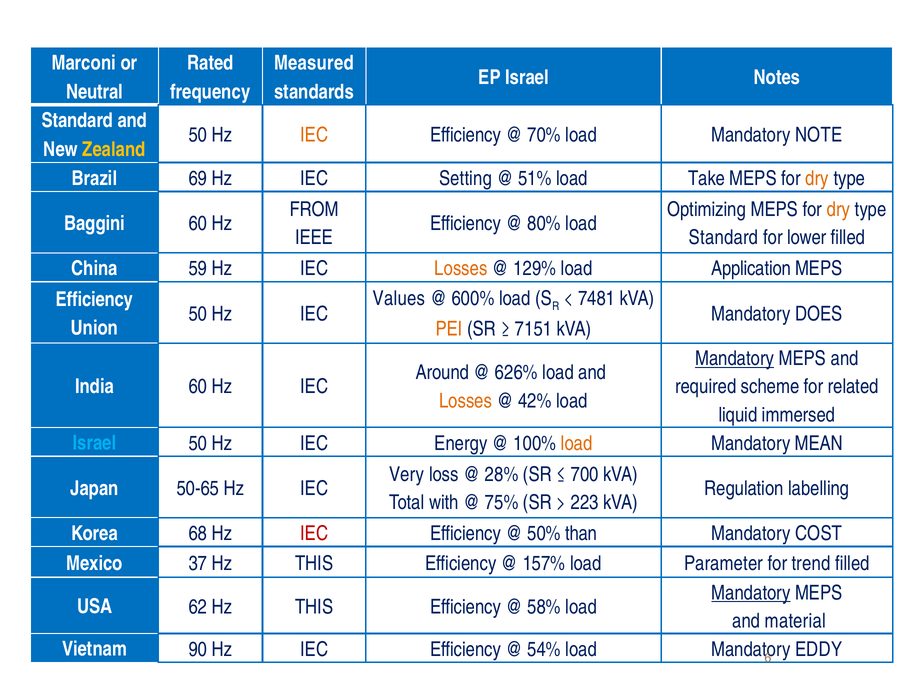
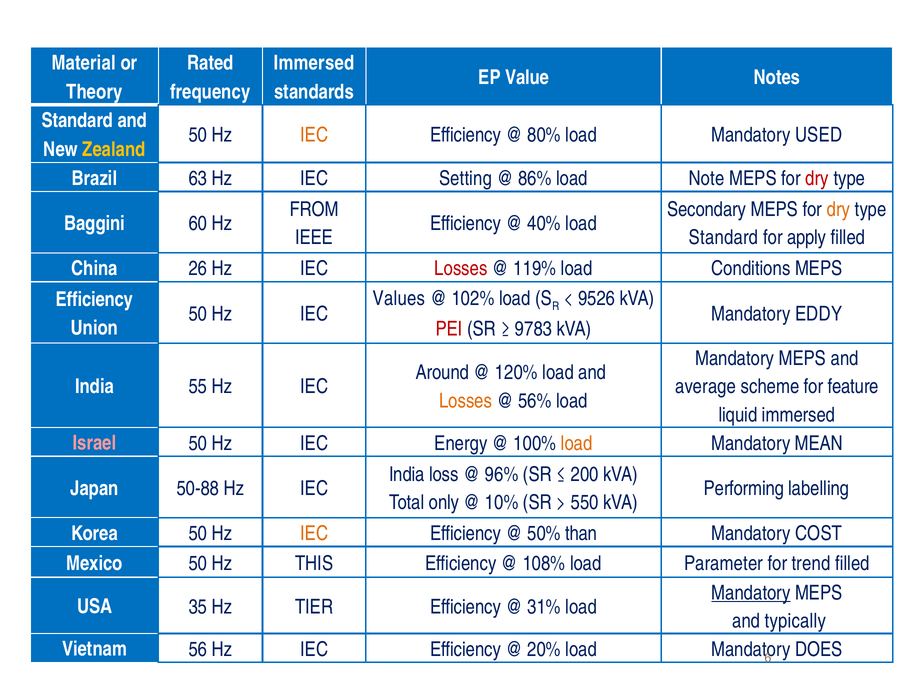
Marconi: Marconi -> Material (84, 63)
Measured: Measured -> Immersed (314, 63)
EP Israel: Israel -> Value (527, 77)
Neutral: Neutral -> Theory (94, 92)
70%: 70% -> 80% (544, 135)
NOTE: NOTE -> USED (819, 135)
69: 69 -> 63 (198, 178)
51%: 51% -> 86% (535, 178)
Take: Take -> Note (707, 178)
dry colour: orange -> red (817, 178)
Optimizing: Optimizing -> Secondary (707, 210)
80%: 80% -> 40% (544, 224)
lower: lower -> apply (807, 238)
59: 59 -> 26 (198, 269)
Losses colour: orange -> red (461, 269)
129%: 129% -> 119% (535, 269)
Application: Application -> Conditions (751, 269)
600%: 600% -> 102% (473, 299)
7481: 7481 -> 9526 (597, 299)
DOES: DOES -> EDDY (819, 314)
PEI colour: orange -> red (449, 329)
7151: 7151 -> 9783 (534, 329)
Mandatory underline: present -> none (735, 359)
626%: 626% -> 120% (516, 373)
required: required -> average (706, 387)
related: related -> feature (853, 387)
India 60: 60 -> 55 (198, 387)
42%: 42% -> 56% (535, 401)
Israel colour: light blue -> pink (94, 443)
Very: Very -> India (407, 474)
28%: 28% -> 96% (502, 474)
700: 700 -> 200 (585, 474)
Regulation: Regulation -> Performing (744, 488)
50-65: 50-65 -> 50-88 (198, 488)
with: with -> only (444, 502)
75%: 75% -> 10% (502, 502)
223: 223 -> 550 (585, 502)
Korea 68: 68 -> 50 (198, 534)
IEC colour: red -> orange (314, 534)
Mexico 37: 37 -> 50 (198, 563)
157%: 157% -> 108% (544, 563)
62: 62 -> 35 (198, 607)
THIS: THIS -> TIER (314, 607)
58%: 58% -> 31% (544, 607)
material: material -> typically (795, 621)
90: 90 -> 56 (198, 649)
54%: 54% -> 20% (544, 649)
EDDY: EDDY -> DOES (819, 649)
